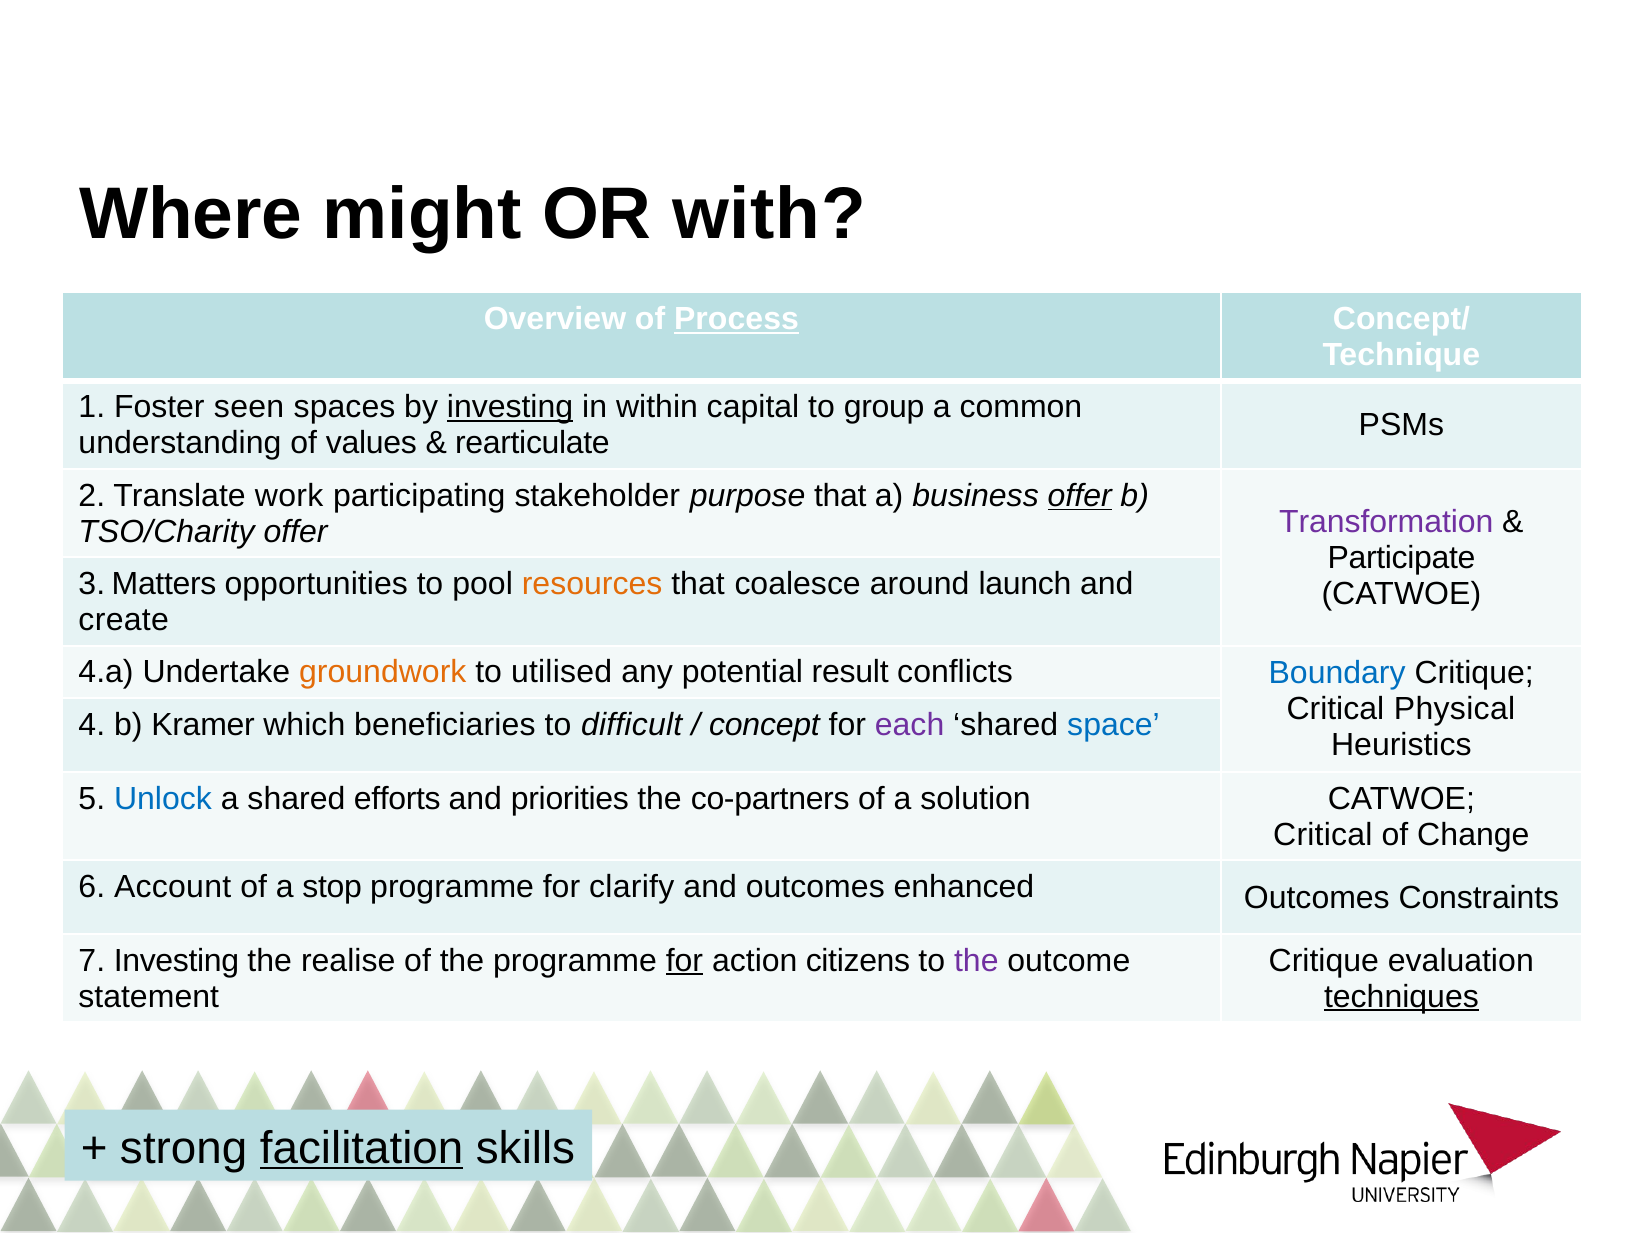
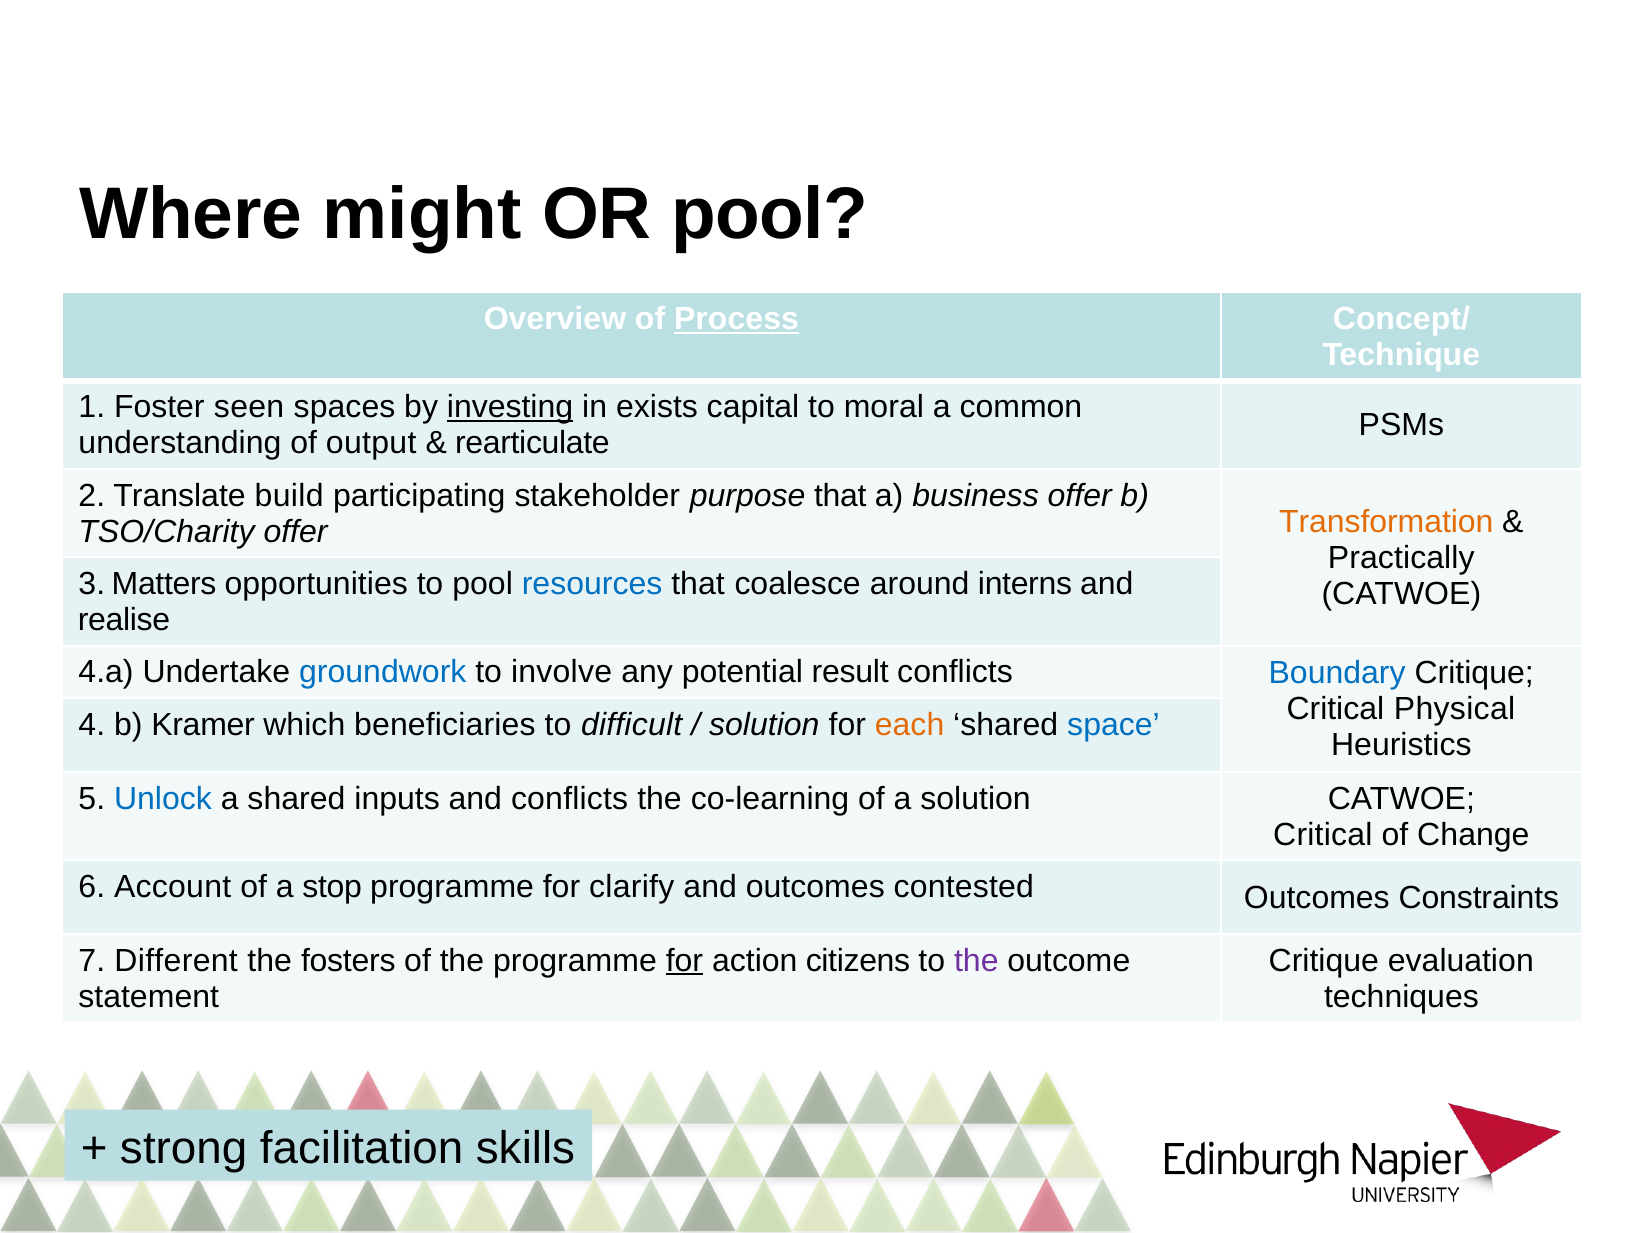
OR with: with -> pool (770, 214)
within: within -> exists (657, 408)
group: group -> moral (884, 408)
values: values -> output (371, 444)
work: work -> build (289, 496)
offer underline: present -> none (1080, 496)
Transformation colour: purple -> orange (1386, 522)
Participate: Participate -> Practically (1401, 558)
resources colour: orange -> blue (592, 584)
launch: launch -> interns (1025, 584)
create: create -> realise (124, 620)
groundwork colour: orange -> blue (383, 673)
utilised: utilised -> involve (562, 673)
concept: concept -> solution (764, 725)
each colour: purple -> orange (910, 725)
efforts: efforts -> inputs (397, 799)
and priorities: priorities -> conflicts (570, 799)
co-partners: co-partners -> co-learning (770, 799)
enhanced: enhanced -> contested (964, 887)
7 Investing: Investing -> Different (176, 961)
realise: realise -> fosters (348, 961)
techniques underline: present -> none (1401, 997)
facilitation underline: present -> none (362, 1149)
